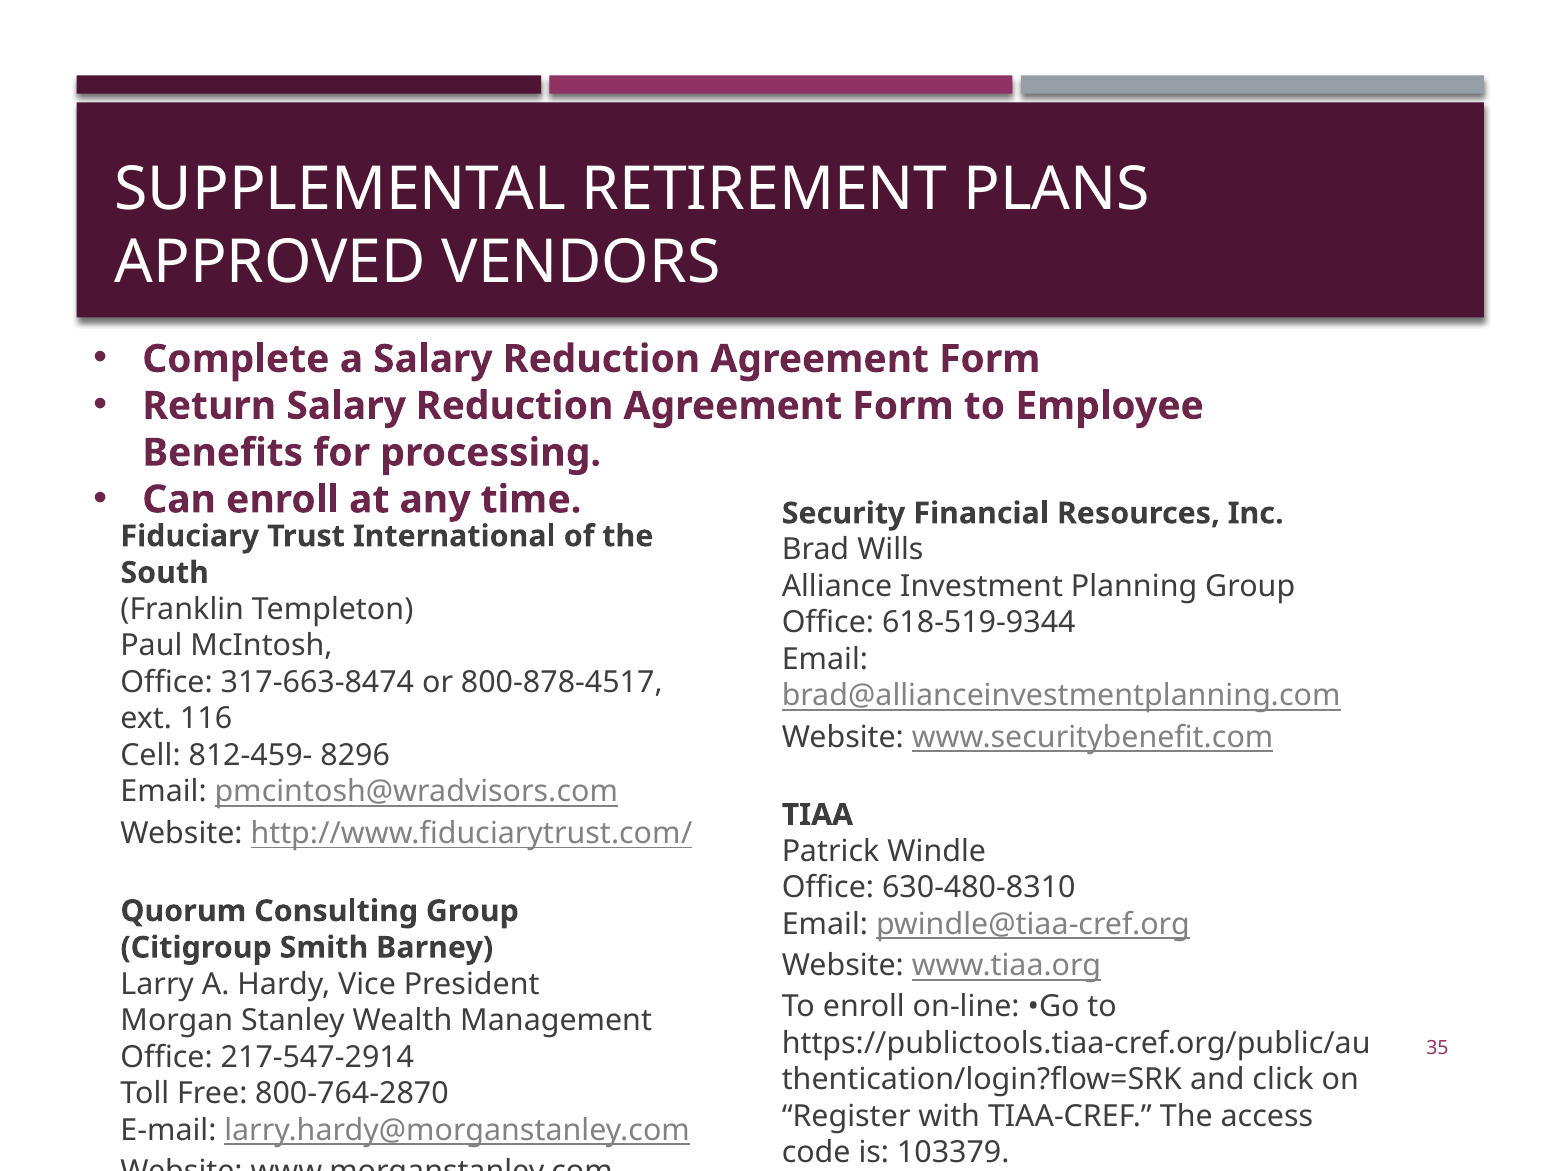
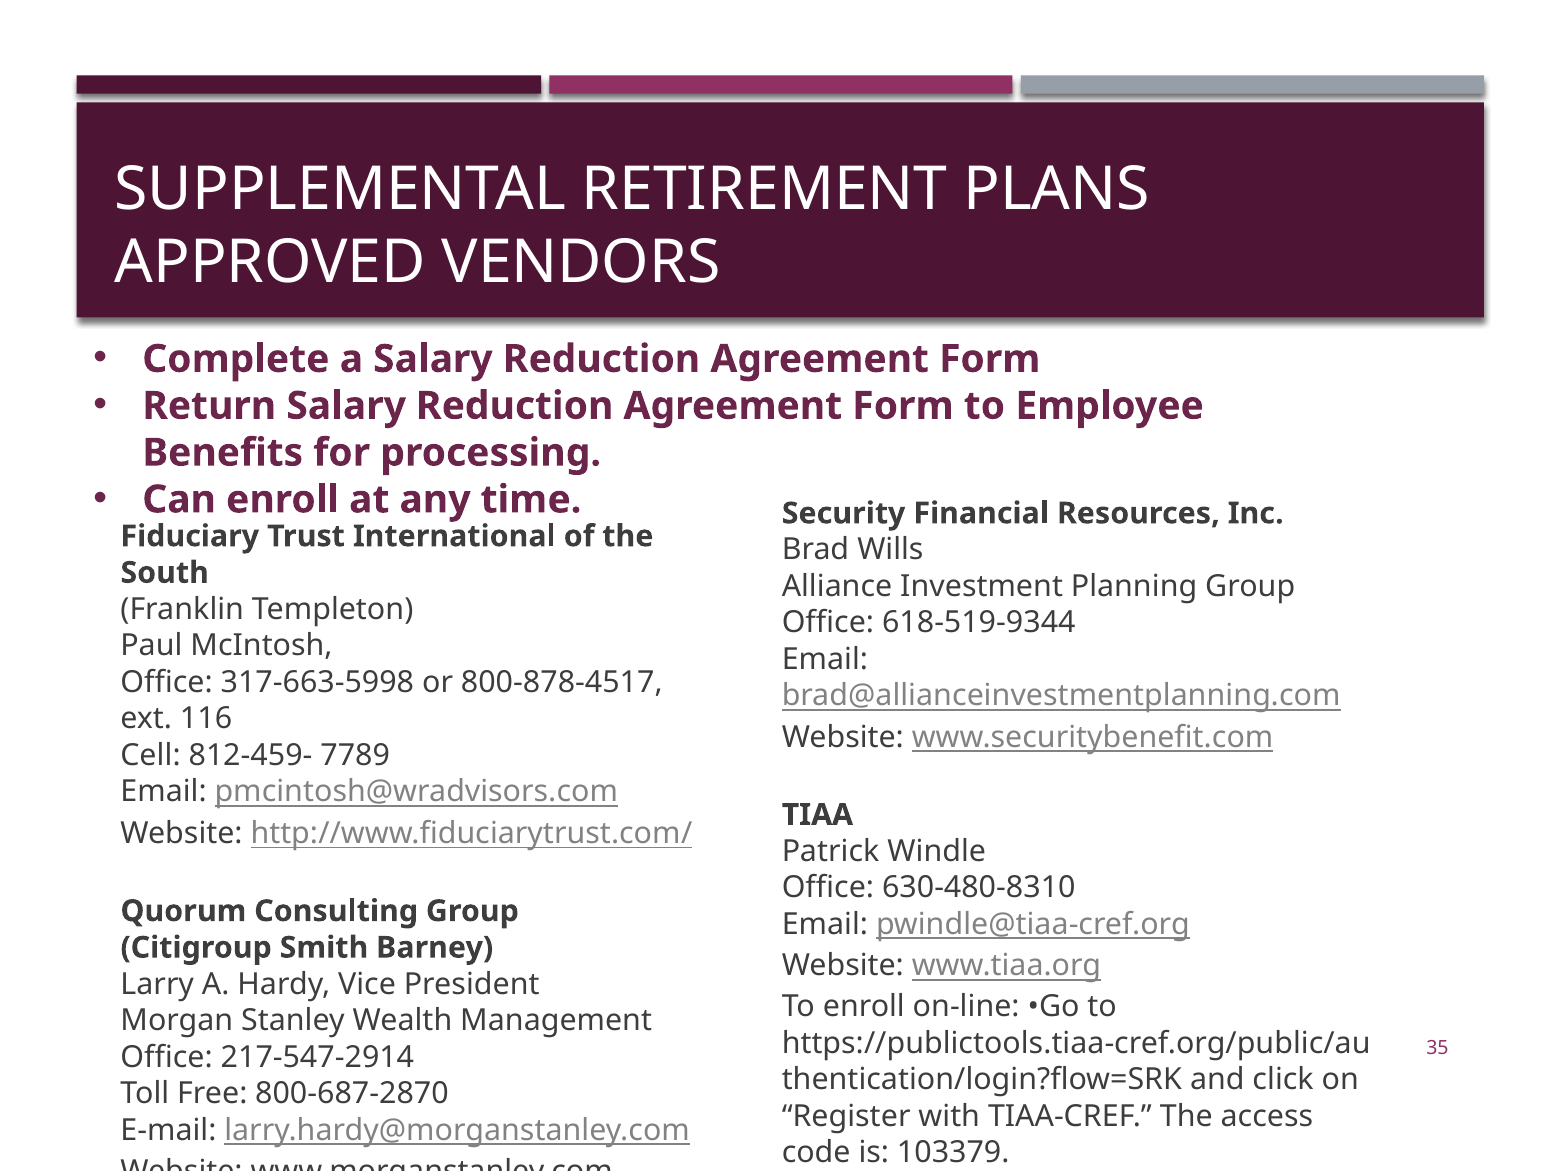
317-663-8474: 317-663-8474 -> 317-663-5998 (317, 683)
8296: 8296 -> 7789 (355, 756)
800-764-2870: 800-764-2870 -> 800-687-2870 (352, 1094)
